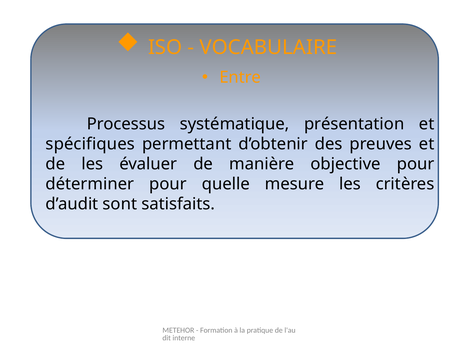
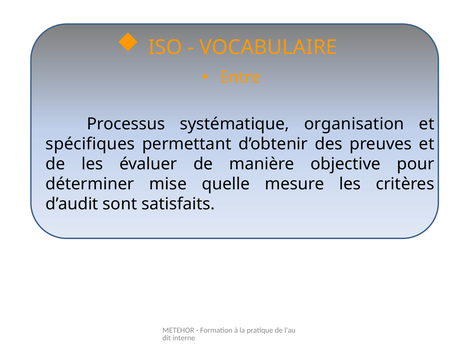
présentation: présentation -> organisation (354, 124)
déterminer pour: pour -> mise (168, 184)
